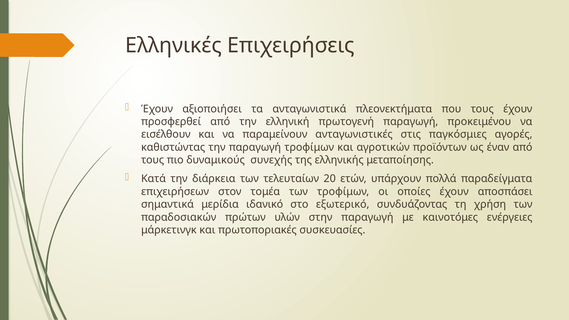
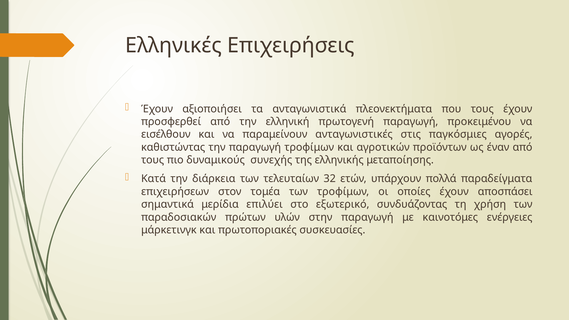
20: 20 -> 32 (330, 179)
ιδανικό: ιδανικό -> επιλύει (265, 204)
